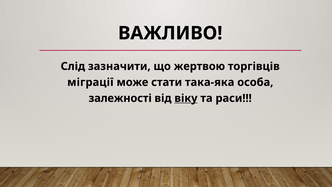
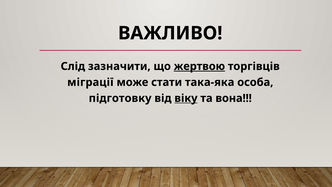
жертвою underline: none -> present (199, 66)
залежності: залежності -> підготовку (120, 98)
раси: раси -> вона (234, 98)
